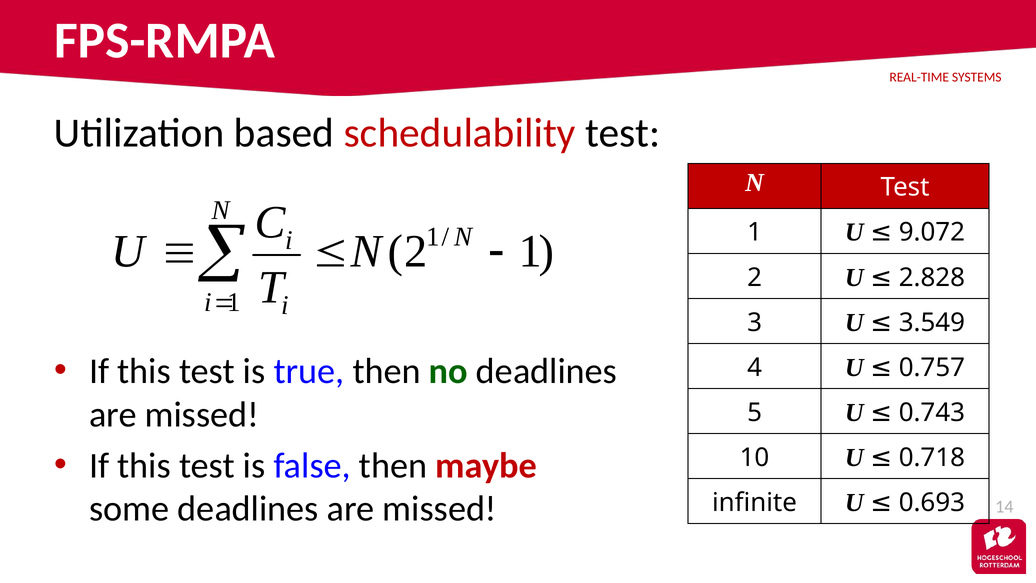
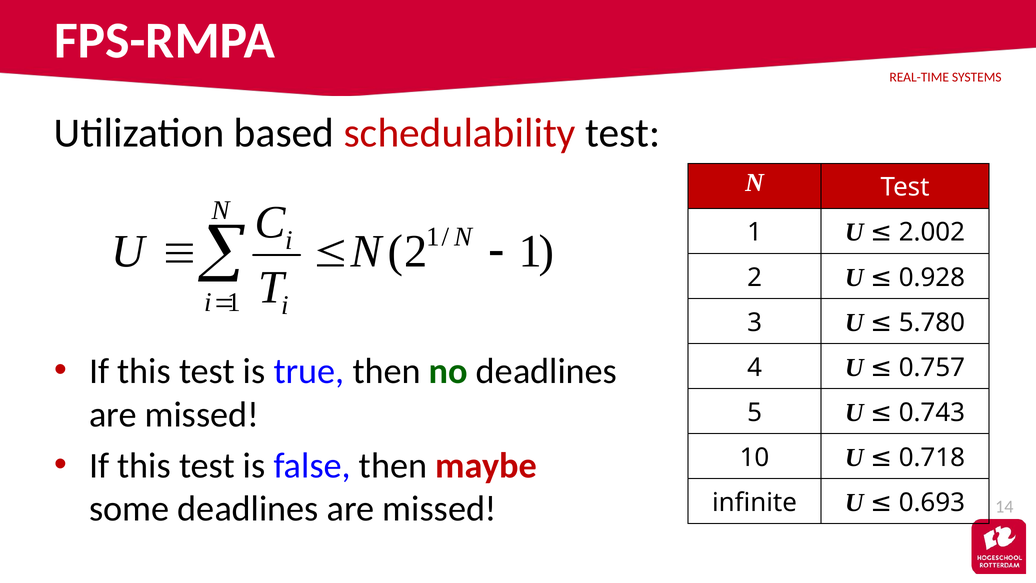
9.072: 9.072 -> 2.002 (932, 232)
2.828: 2.828 -> 0.928 (932, 277)
3.549: 3.549 -> 5.780 (932, 322)
